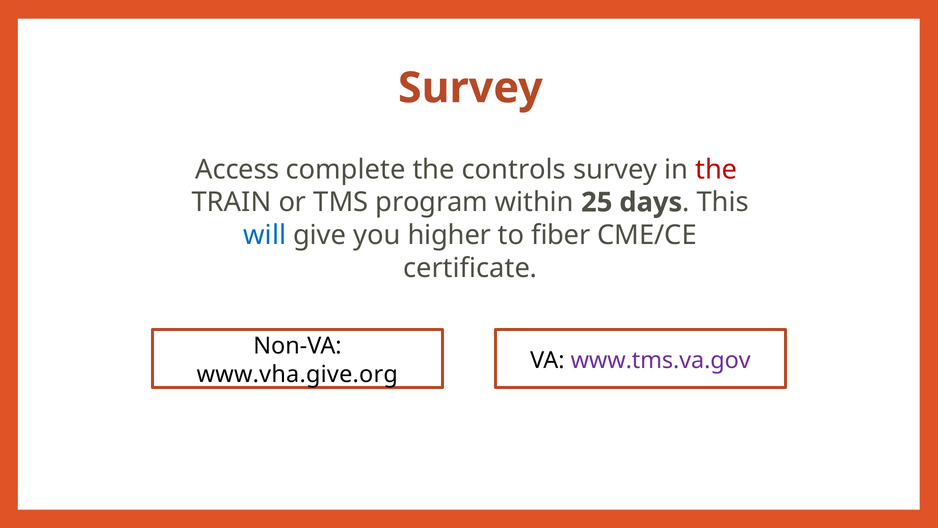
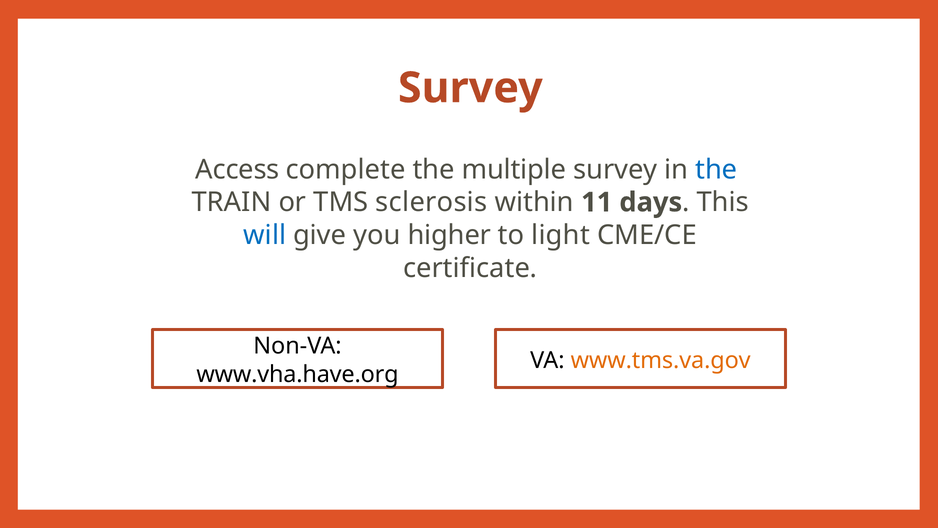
controls: controls -> multiple (514, 169)
the colour: red -> blue (716, 169)
program: program -> sclerosis (431, 202)
25: 25 -> 11 (597, 202)
fiber: fiber -> light (561, 235)
www.tms.va.gov colour: purple -> orange (661, 360)
www.vha.give.org: www.vha.give.org -> www.vha.have.org (297, 374)
